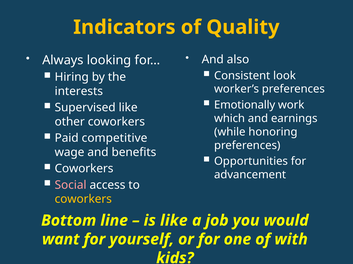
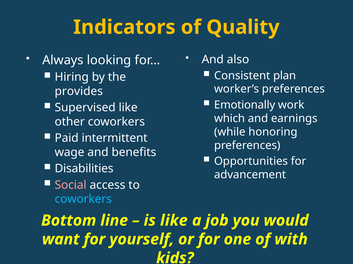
look: look -> plan (285, 76)
interests: interests -> provides (79, 91)
competitive: competitive -> intermittent (115, 138)
Coworkers: Coworkers -> Disabilities (84, 169)
coworkers colour: yellow -> light blue (83, 200)
